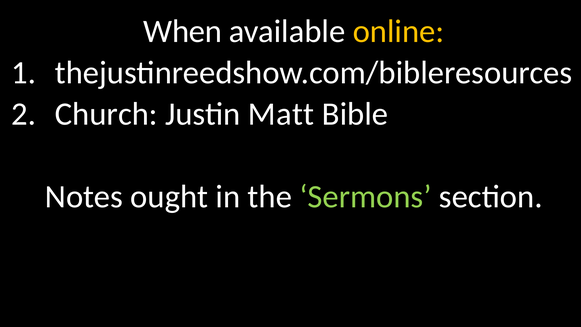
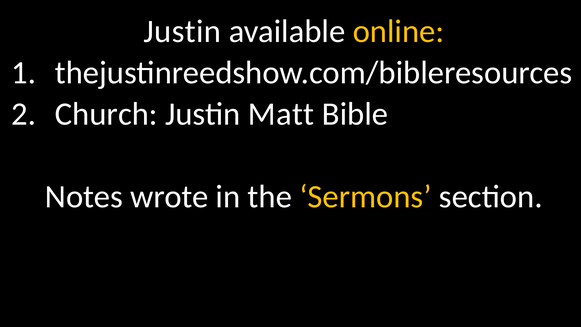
When: When -> Justin (182, 31)
ought: ought -> wrote (169, 197)
Sermons colour: light green -> yellow (365, 197)
